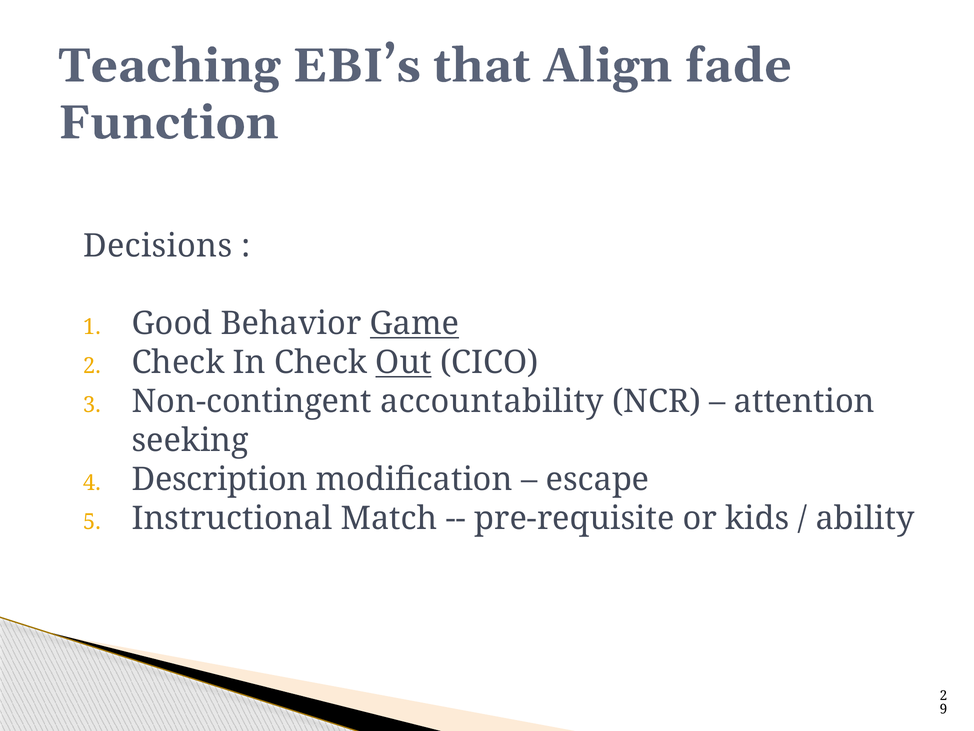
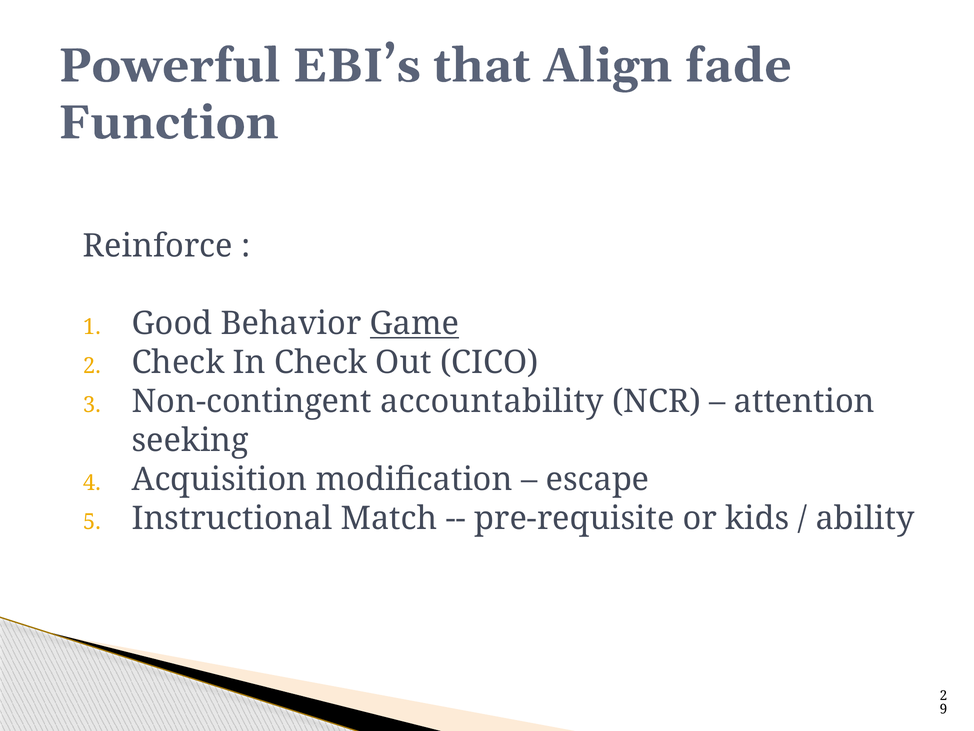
Teaching: Teaching -> Powerful (169, 66)
Decisions: Decisions -> Reinforce (158, 246)
Out underline: present -> none (404, 363)
Description: Description -> Acquisition (220, 479)
